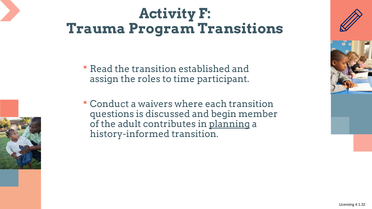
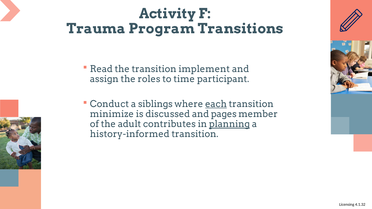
established: established -> implement (204, 69)
waivers: waivers -> siblings (155, 104)
each underline: none -> present (216, 104)
questions: questions -> minimize (112, 114)
begin: begin -> pages (224, 114)
